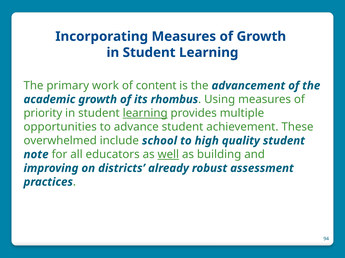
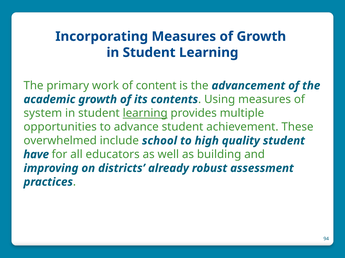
rhombus: rhombus -> contents (174, 100)
priority: priority -> system (43, 113)
note: note -> have (36, 155)
well underline: present -> none (168, 155)
